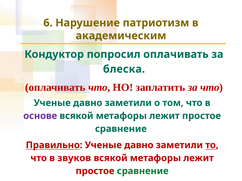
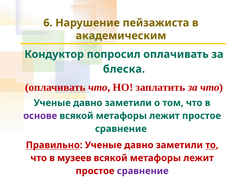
патриотизм: патриотизм -> пейзажиста (156, 23)
звуков: звуков -> музеев (74, 158)
сравнение colour: green -> purple (143, 171)
